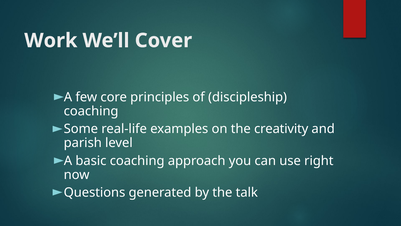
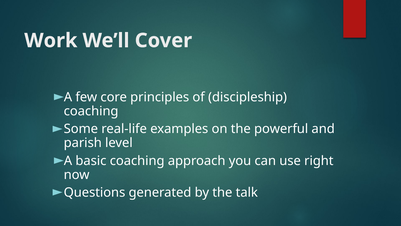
creativity: creativity -> powerful (281, 129)
